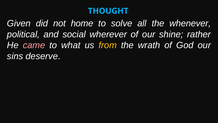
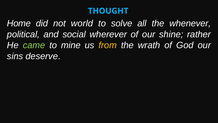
Given: Given -> Home (19, 23)
home: home -> world (82, 23)
came colour: pink -> light green (34, 45)
what: what -> mine (71, 45)
